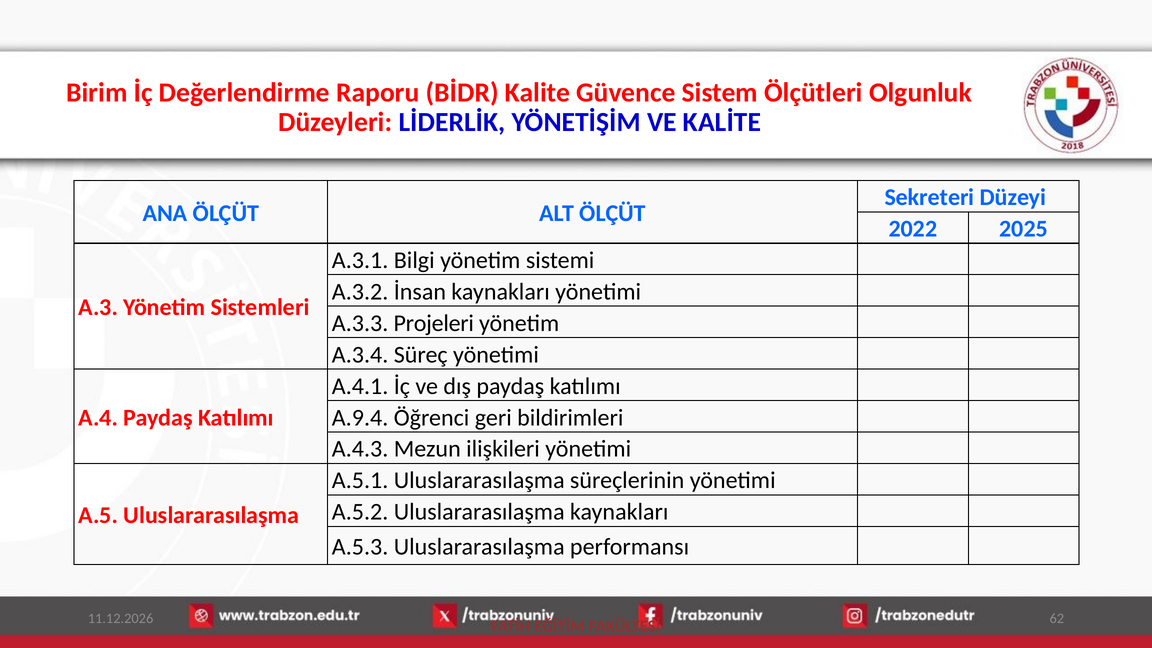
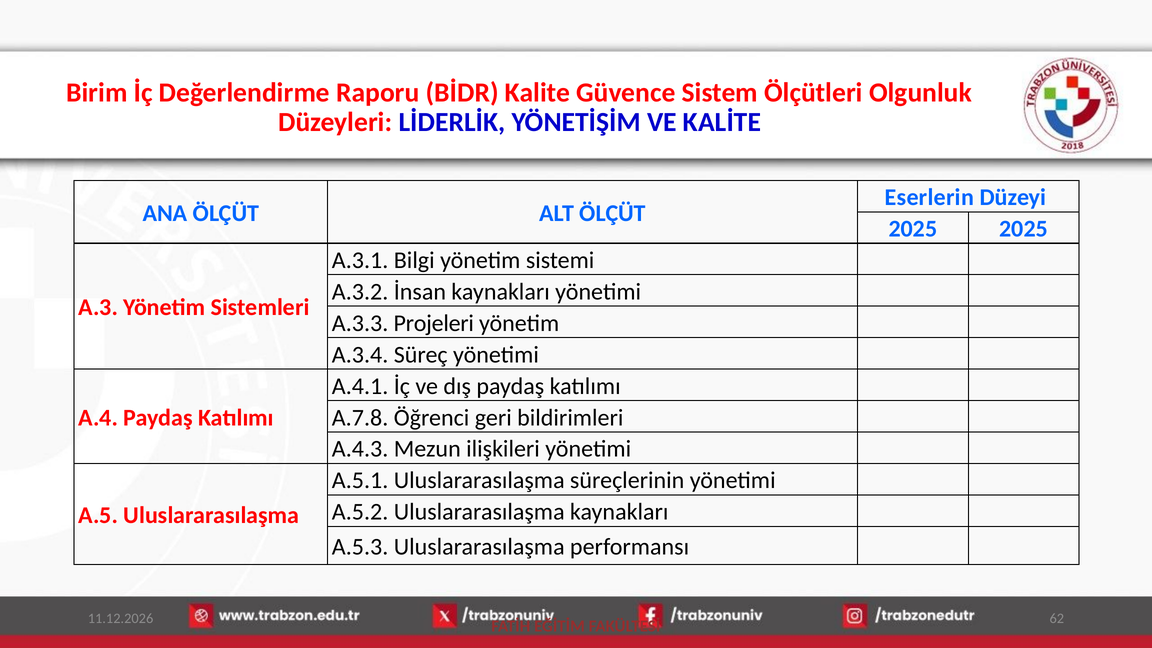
Sekreteri: Sekreteri -> Eserlerin (929, 197)
2022: 2022 -> 2025 (913, 229)
A.9.4: A.9.4 -> A.7.8 (360, 418)
